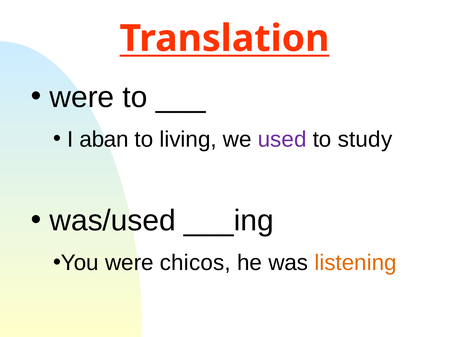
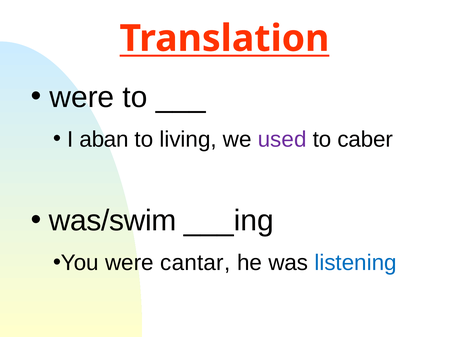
study: study -> caber (365, 139)
was/used: was/used -> was/swim (113, 221)
chicos: chicos -> cantar (195, 263)
listening colour: orange -> blue (356, 263)
